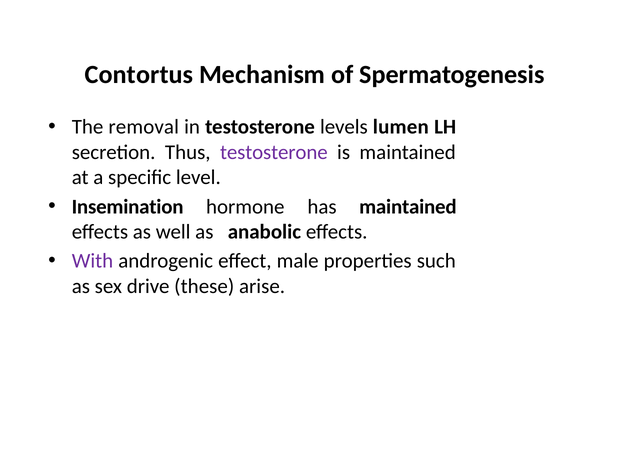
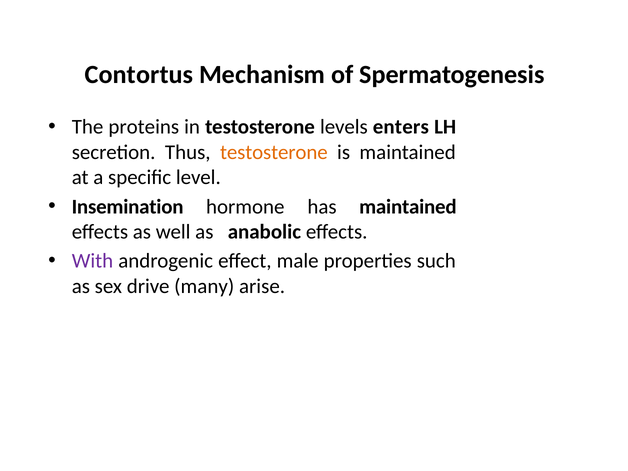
removal: removal -> proteins (144, 127)
lumen: lumen -> enters (401, 127)
testosterone colour: purple -> orange (274, 152)
these: these -> many (204, 286)
